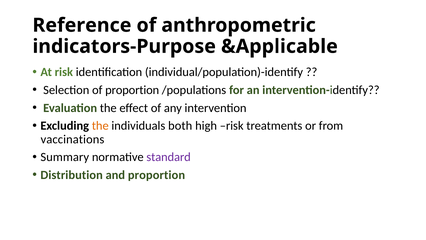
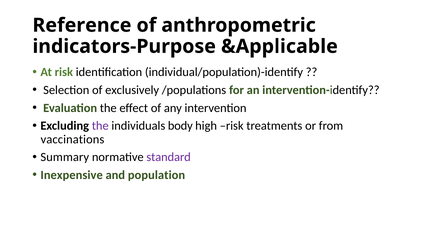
of proportion: proportion -> exclusively (132, 90)
the colour: orange -> purple (100, 126)
both: both -> body (180, 126)
Distribution: Distribution -> Inexpensive (72, 175)
and proportion: proportion -> population (157, 175)
